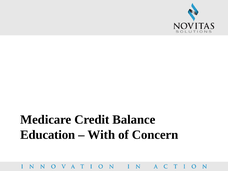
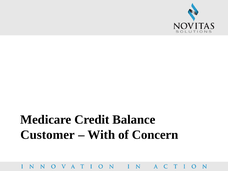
Education: Education -> Customer (48, 135)
